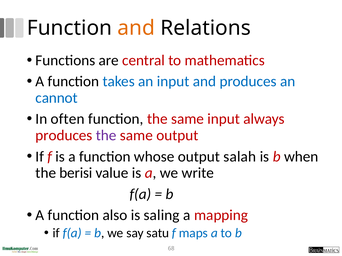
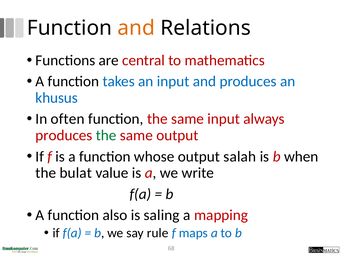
cannot: cannot -> khusus (57, 98)
the colour: purple -> green (106, 136)
berisi: berisi -> bulat (76, 173)
satu: satu -> rule (158, 233)
